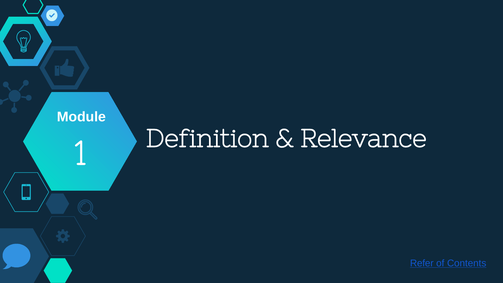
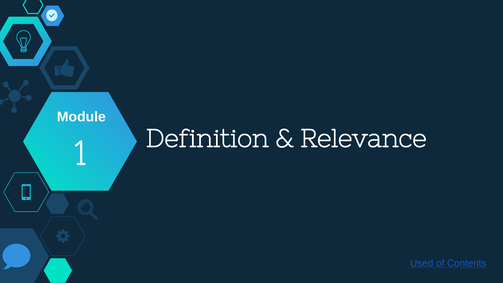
Refer: Refer -> Used (422, 263)
